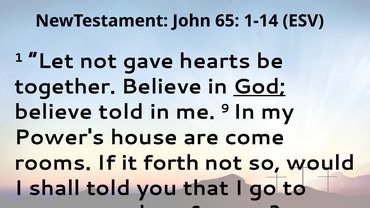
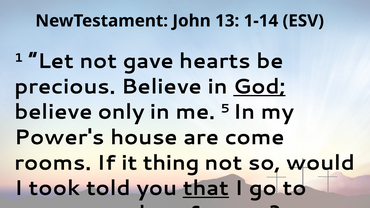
65: 65 -> 13 (227, 21)
together: together -> precious (65, 87)
believe told: told -> only (121, 112)
9: 9 -> 5 (225, 109)
forth: forth -> thing (171, 163)
shall: shall -> took (54, 188)
that underline: none -> present (206, 188)
